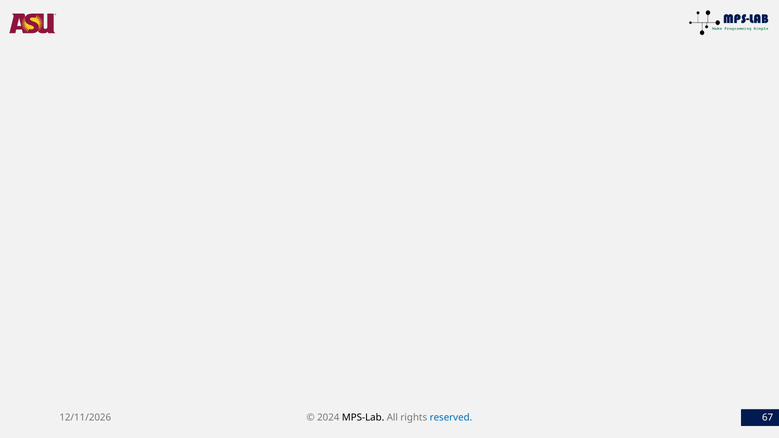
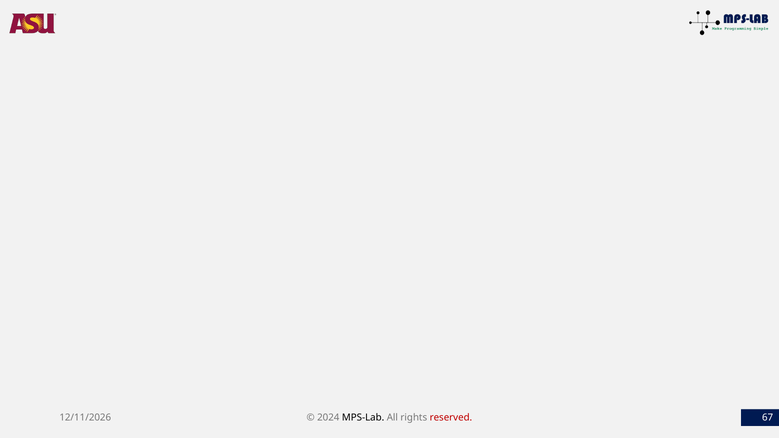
reserved colour: blue -> red (451, 418)
